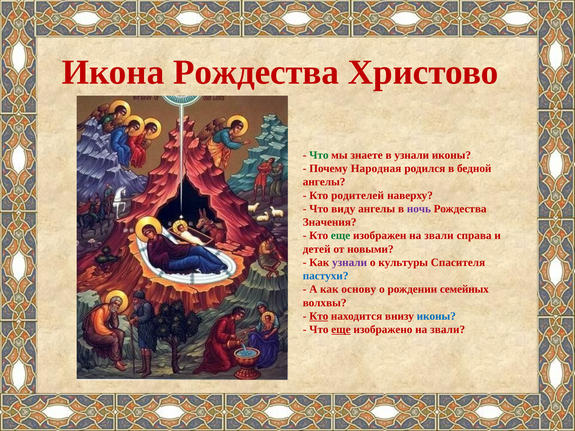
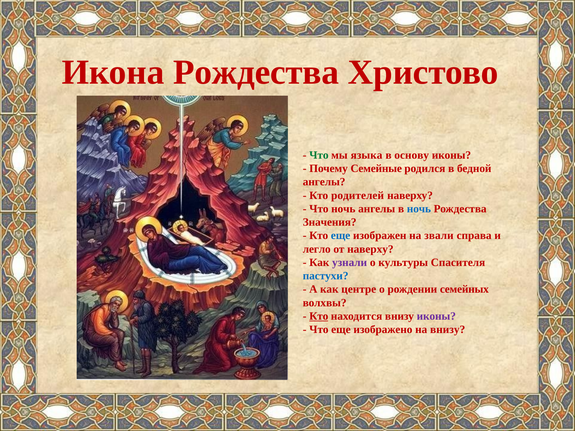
знаете: знаете -> языка (367, 155)
в узнали: узнали -> основу (412, 155)
Народная: Народная -> Семейные (376, 169)
Что виду: виду -> ночь (343, 209)
ночь colour: purple -> blue (419, 209)
еще colour: green -> blue (341, 236)
детей: детей -> легло (317, 249)
от новыми: новыми -> наверху (370, 249)
основу: основу -> центре (359, 289)
иконы colour: blue -> purple (436, 316)
еще underline: present -> none (341, 330)
изображено на звали: звали -> внизу (448, 330)
